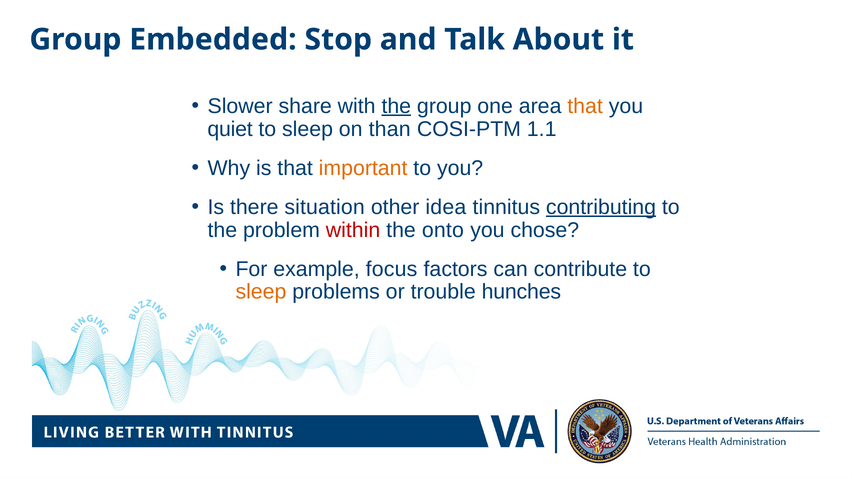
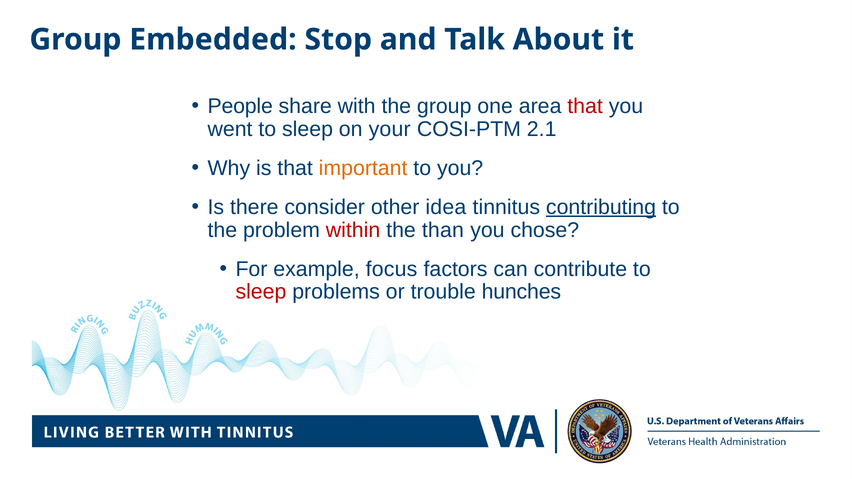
Slower: Slower -> People (240, 106)
the underline: present -> none (396, 106)
that colour: orange -> red (585, 106)
quiet: quiet -> went (230, 129)
than: than -> your (390, 129)
1.1: 1.1 -> 2.1 (542, 129)
situation: situation -> consider (325, 207)
onto: onto -> than (443, 230)
sleep colour: orange -> red (261, 292)
